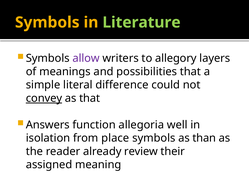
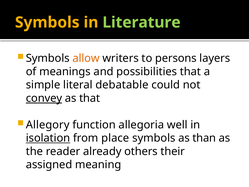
allow colour: purple -> orange (86, 58)
allegory: allegory -> persons (176, 58)
difference: difference -> debatable (122, 85)
Answers: Answers -> Allegory (48, 125)
isolation underline: none -> present (48, 138)
review: review -> others (141, 151)
